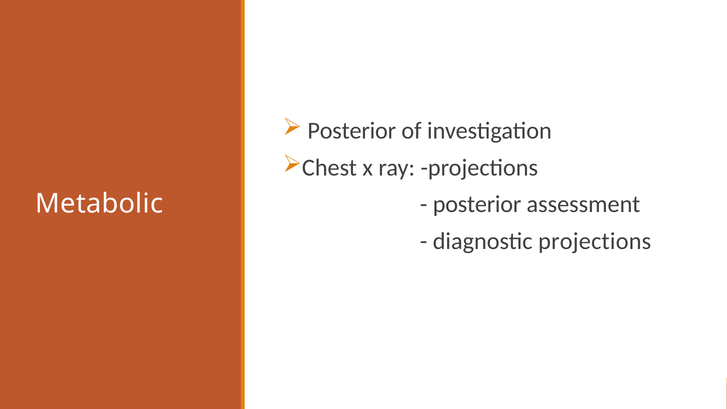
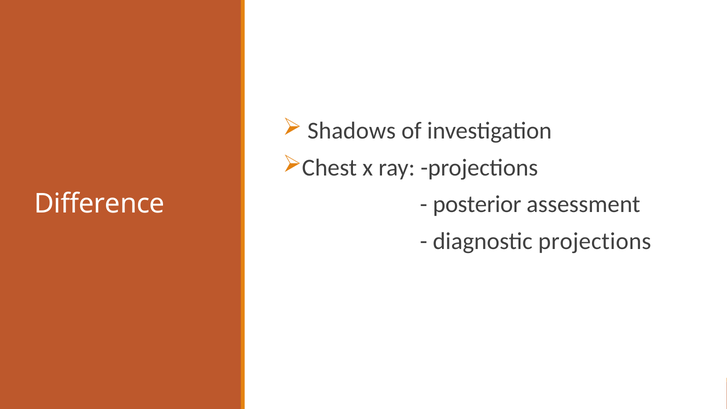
Posterior: Posterior -> Shadows (352, 131)
Metabolic: Metabolic -> Difference (100, 204)
